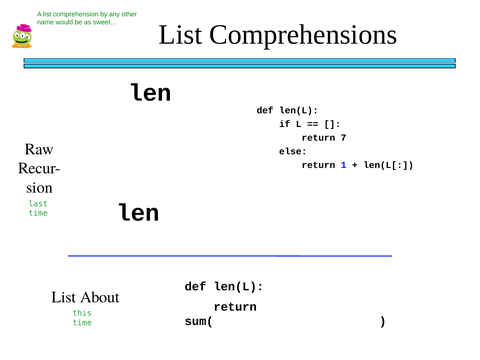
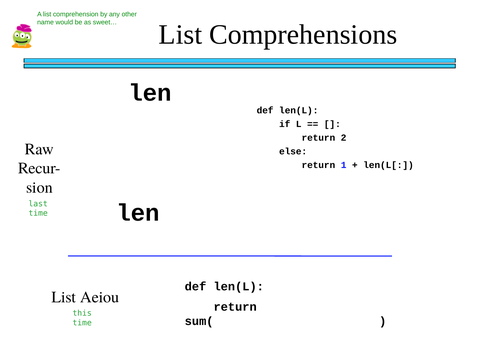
7: 7 -> 2 (344, 138)
About: About -> Aeiou (100, 297)
